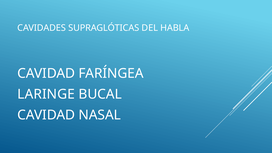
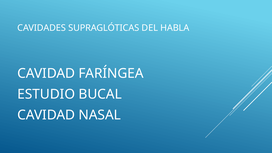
LARINGE: LARINGE -> ESTUDIO (46, 94)
